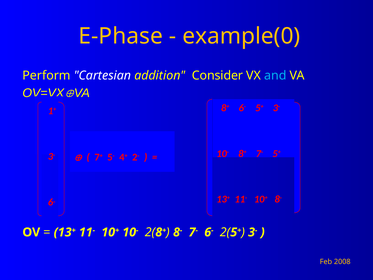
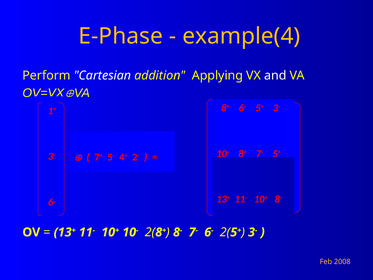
example(0: example(0 -> example(4 (241, 36)
Consider: Consider -> Applying (217, 75)
and colour: light blue -> white (275, 75)
